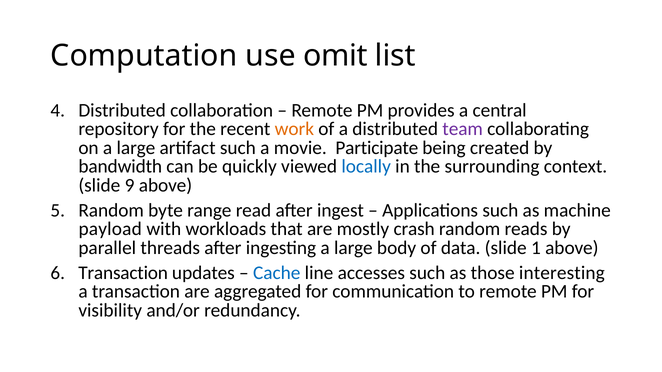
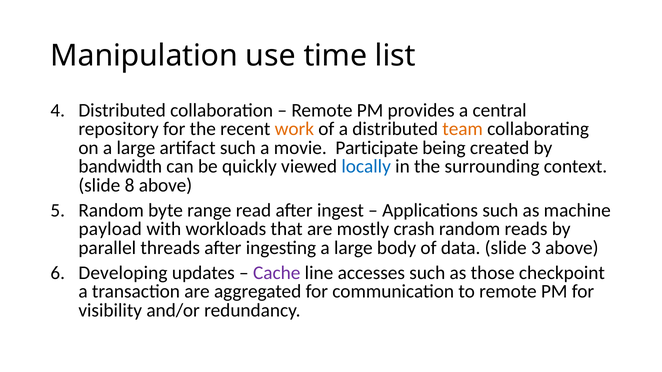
Computation: Computation -> Manipulation (144, 56)
omit: omit -> time (335, 56)
team colour: purple -> orange (463, 129)
9: 9 -> 8 (130, 185)
1: 1 -> 3 (536, 248)
Transaction: Transaction -> Developing (123, 273)
Cache colour: blue -> purple (277, 273)
interesting: interesting -> checkpoint (562, 273)
